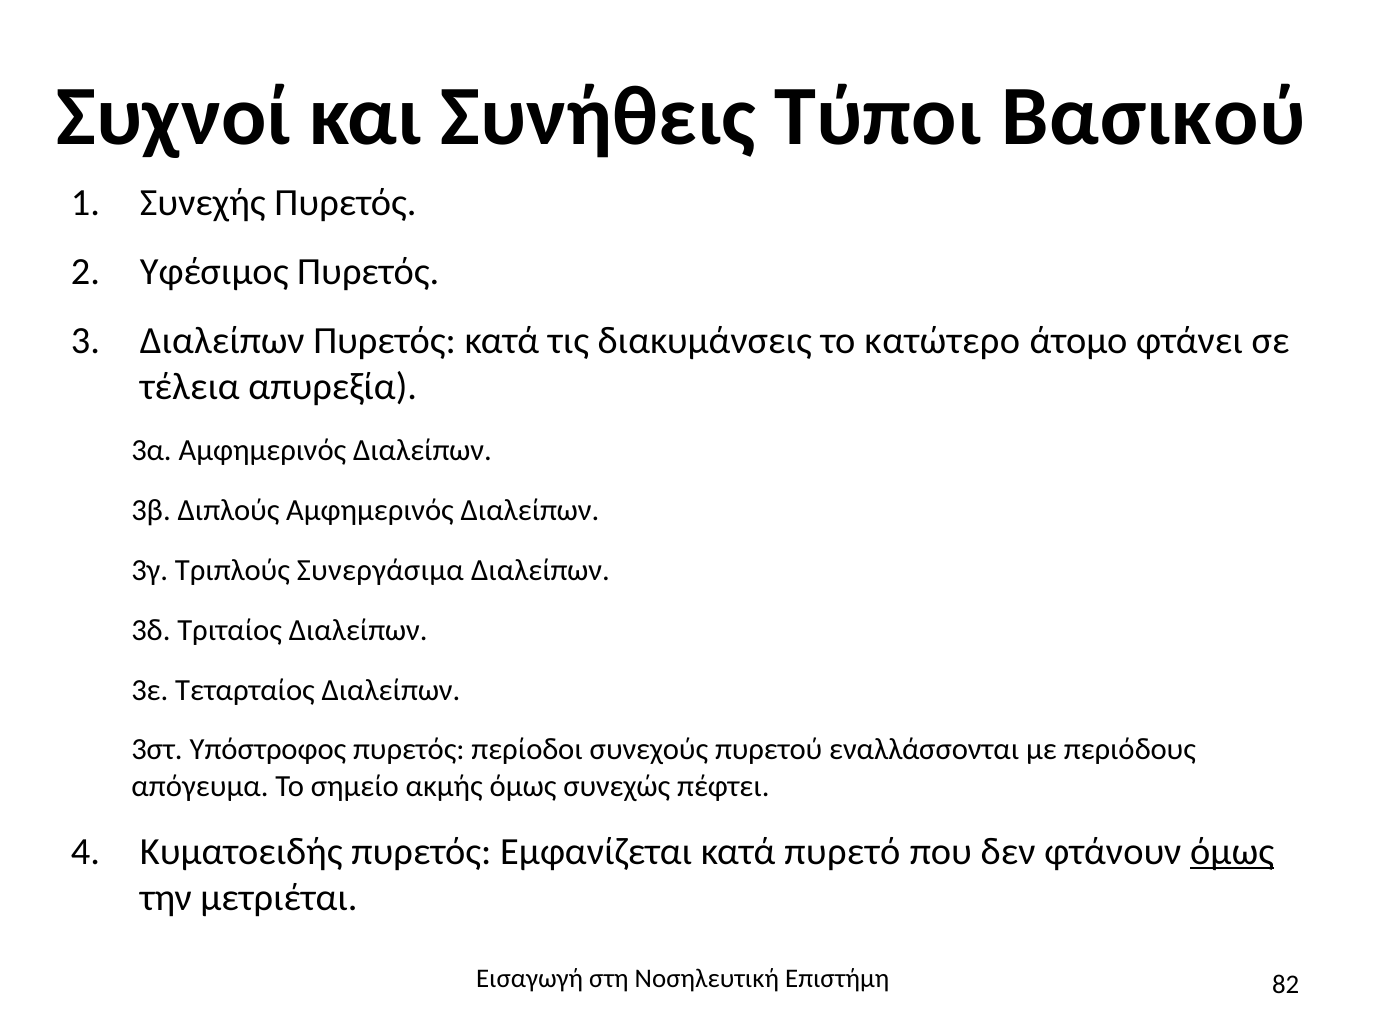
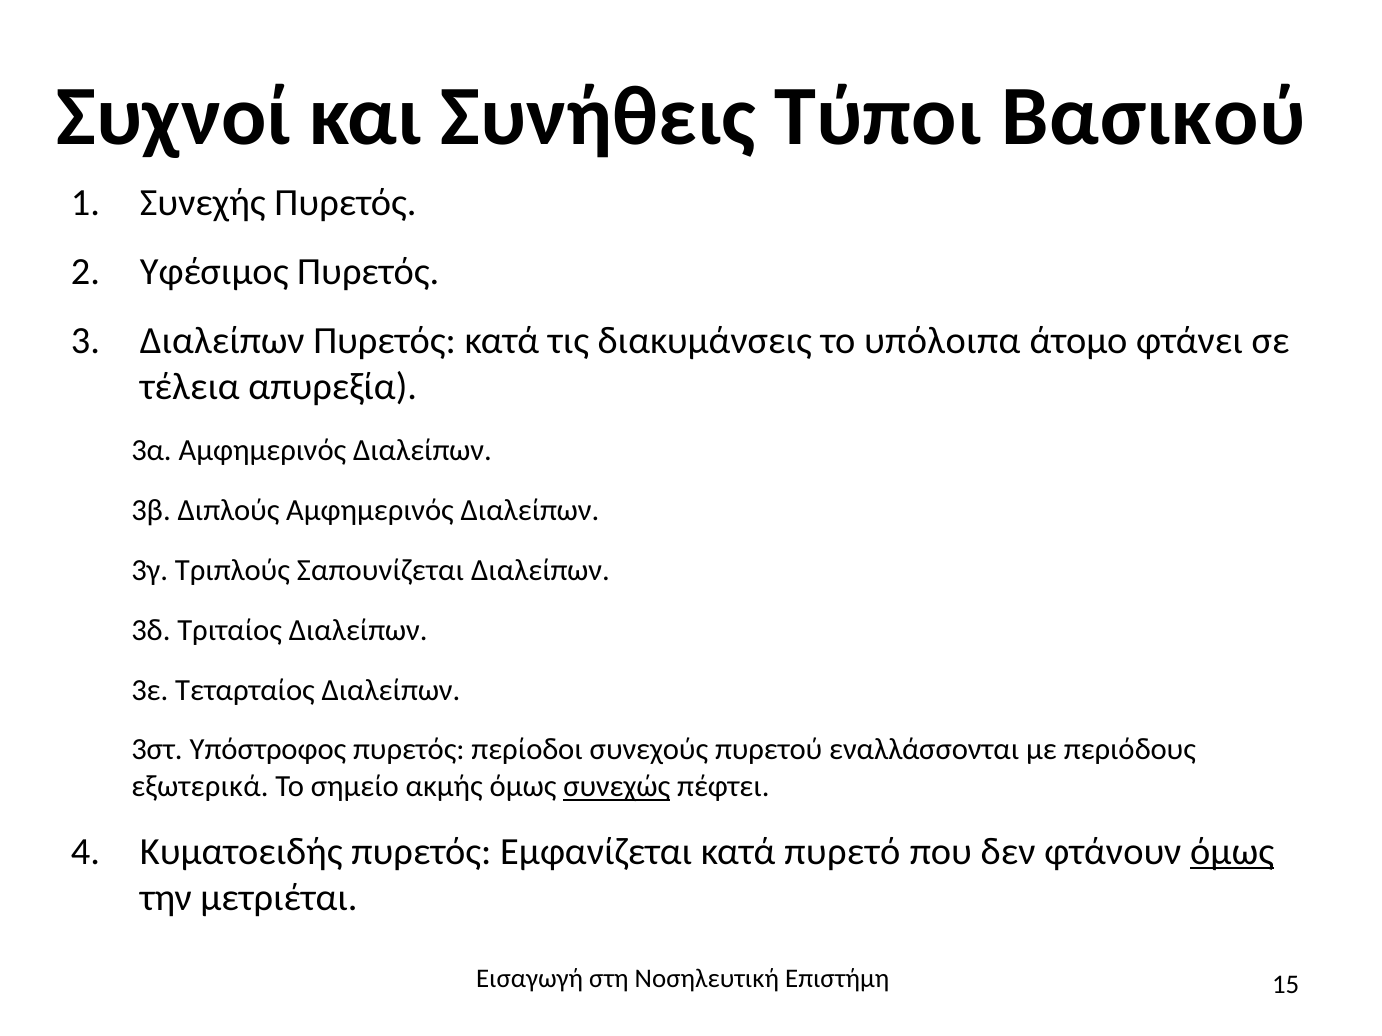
κατώτερο: κατώτερο -> υπόλοιπα (942, 341)
Συνεργάσιμα: Συνεργάσιμα -> Σαπουνίζεται (380, 571)
απόγευμα: απόγευμα -> εξωτερικά (200, 787)
συνεχώς underline: none -> present (617, 787)
82: 82 -> 15 (1286, 985)
